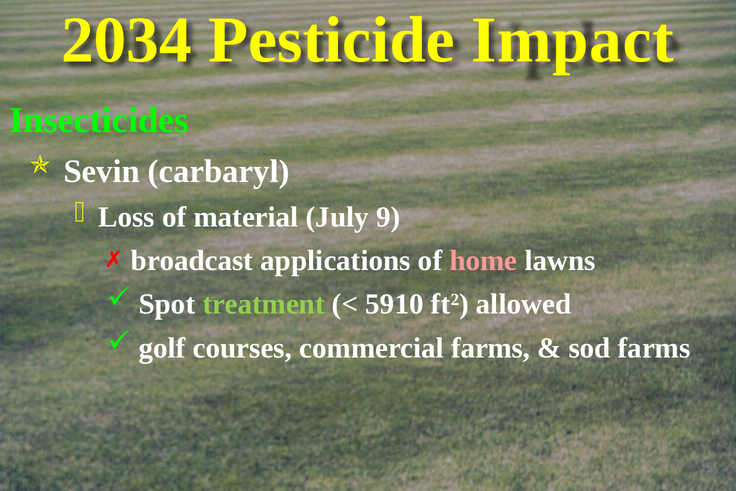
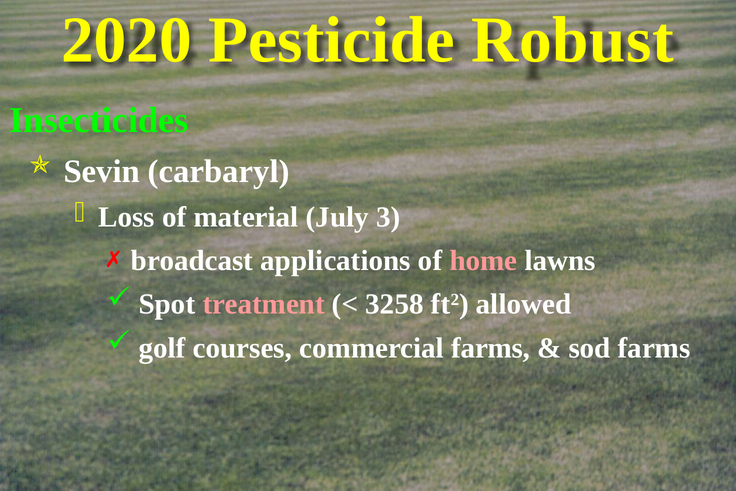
2034: 2034 -> 2020 (126, 40)
Impact: Impact -> Robust (573, 40)
9: 9 -> 3 (388, 217)
treatment colour: light green -> pink (264, 304)
5910: 5910 -> 3258 (395, 304)
